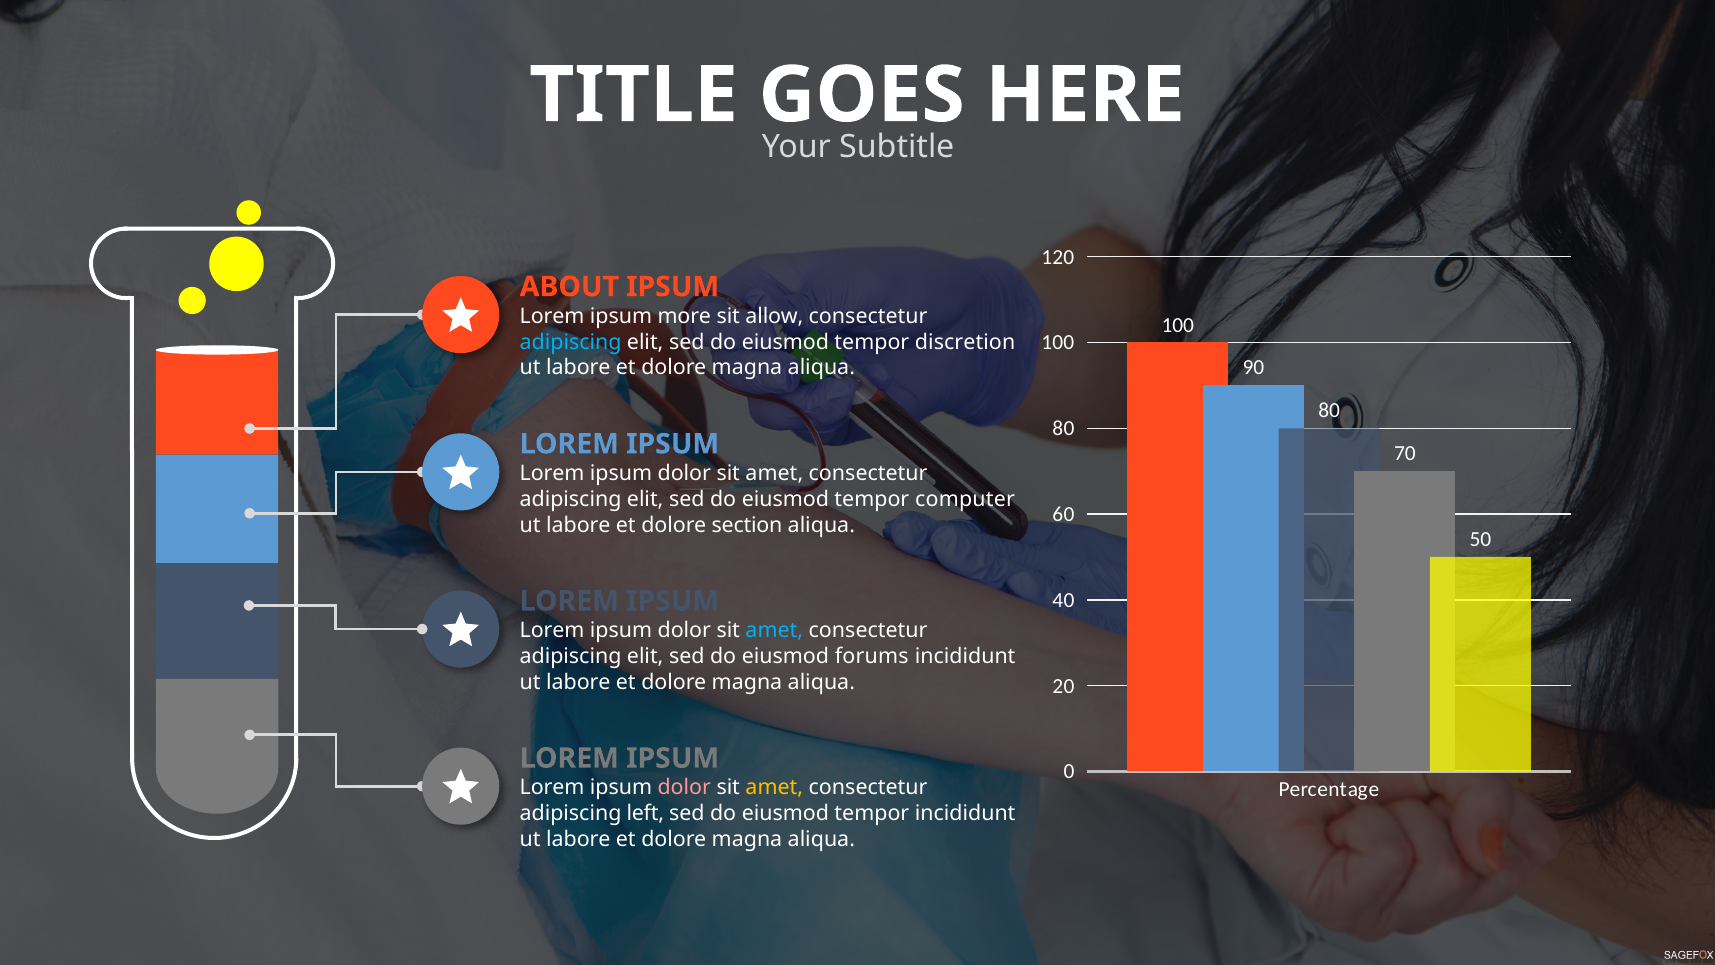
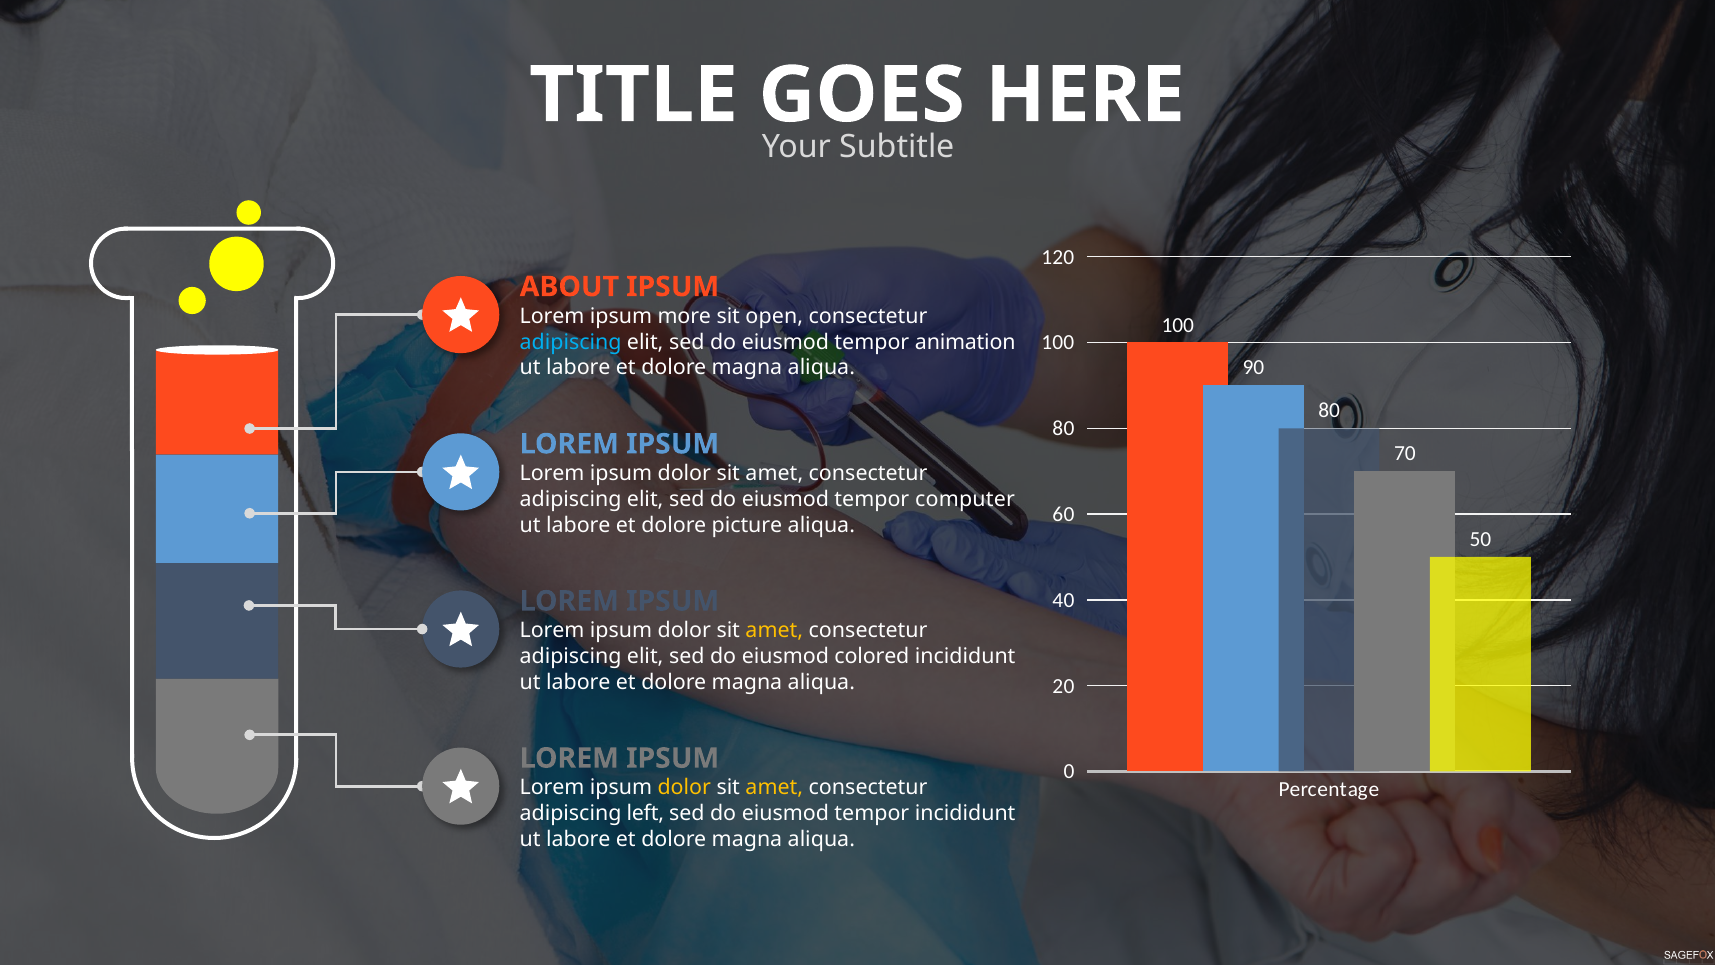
allow: allow -> open (774, 316)
discretion: discretion -> animation (965, 342)
section: section -> picture (747, 525)
amet colour: light blue -> yellow (774, 630)
forums: forums -> colored (872, 656)
dolor colour: pink -> yellow (684, 788)
